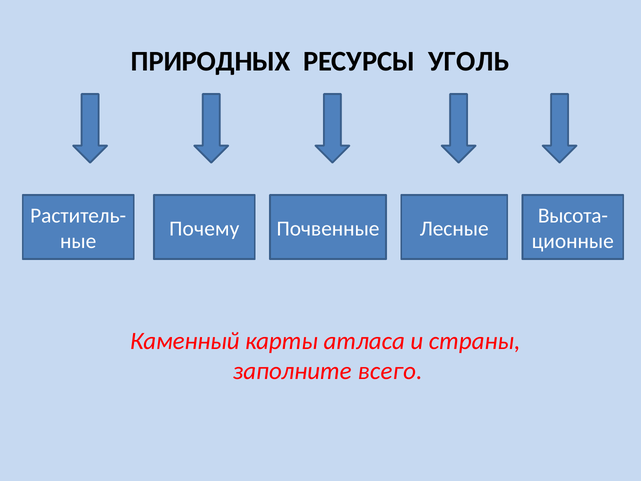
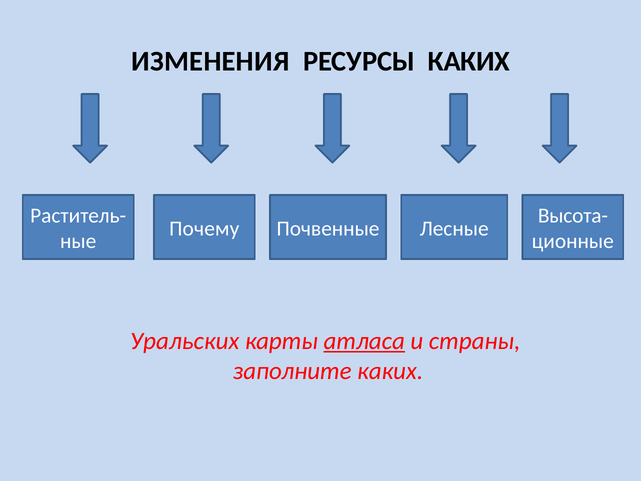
ПРИРОДНЫХ: ПРИРОДНЫХ -> ИЗМЕНЕНИЯ (210, 61)
РЕСУРСЫ УГОЛЬ: УГОЛЬ -> КАКИХ (469, 61)
Каменный: Каменный -> Уральских (185, 341)
атласа underline: none -> present (364, 341)
заполните всего: всего -> каких (390, 371)
